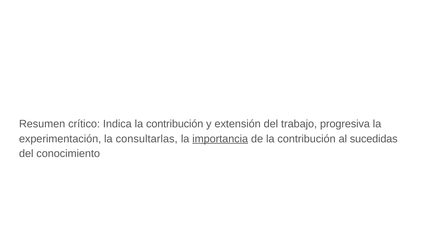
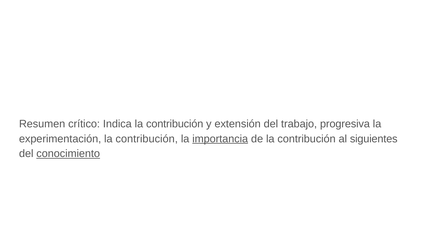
experimentación la consultarlas: consultarlas -> contribución (147, 139)
sucedidas: sucedidas -> siguientes (374, 139)
conocimiento underline: none -> present (68, 154)
